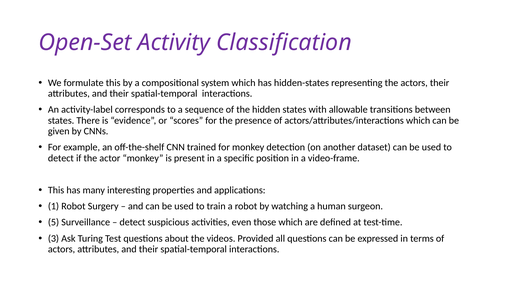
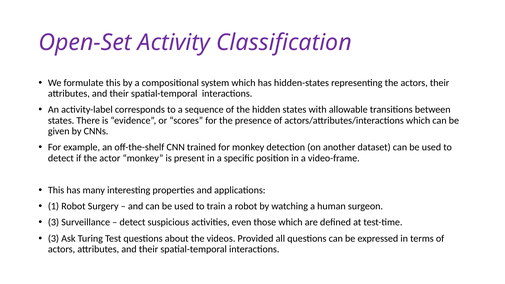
5: 5 -> 3 (54, 222)
